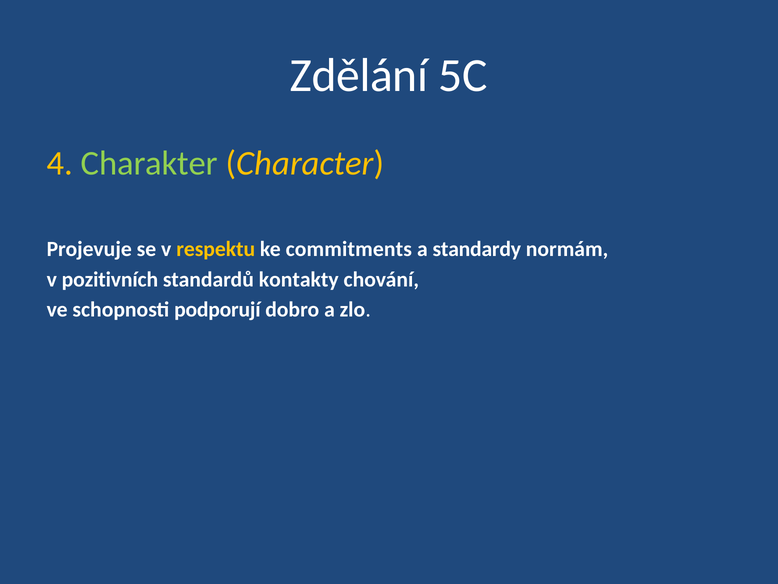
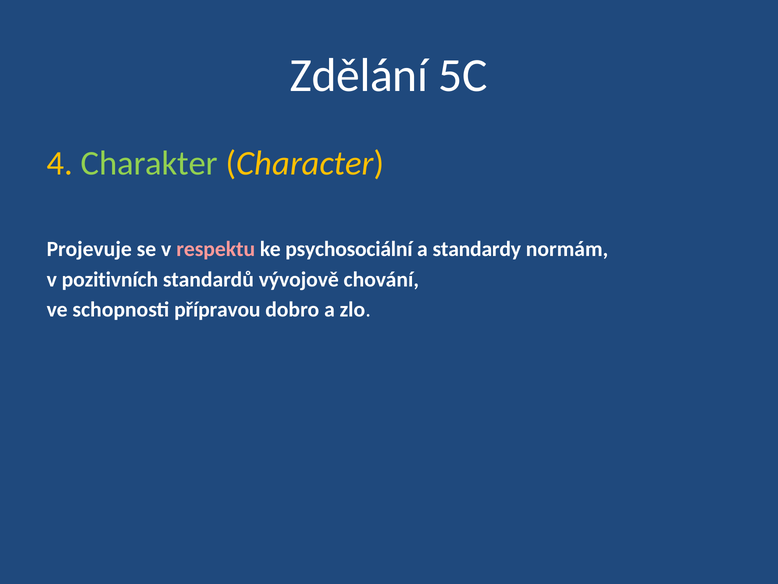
respektu colour: yellow -> pink (216, 249)
commitments: commitments -> psychosociální (349, 249)
kontakty: kontakty -> vývojově (299, 279)
podporují: podporují -> přípravou (217, 309)
